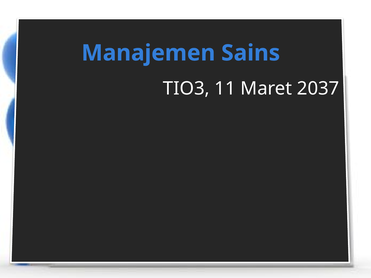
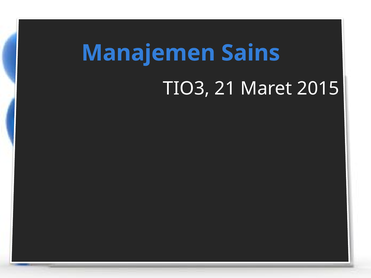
11: 11 -> 21 (225, 88)
2037: 2037 -> 2015 (318, 88)
